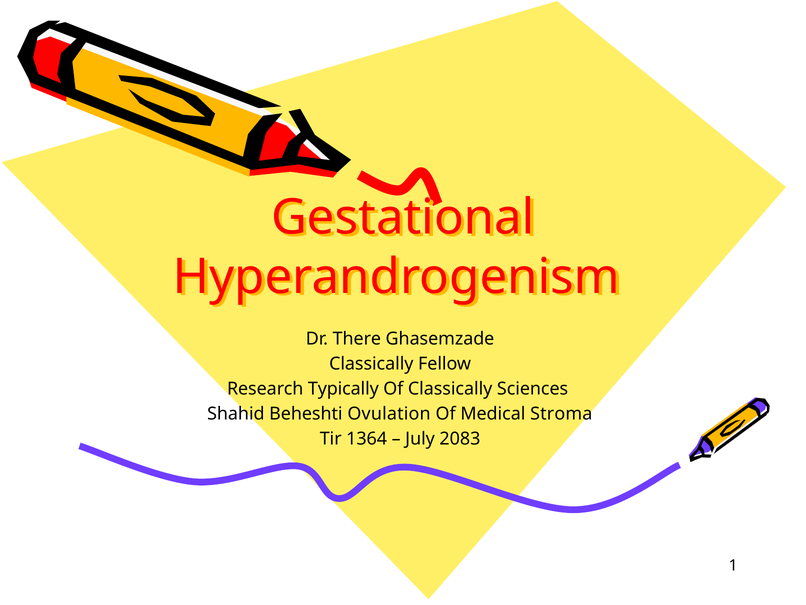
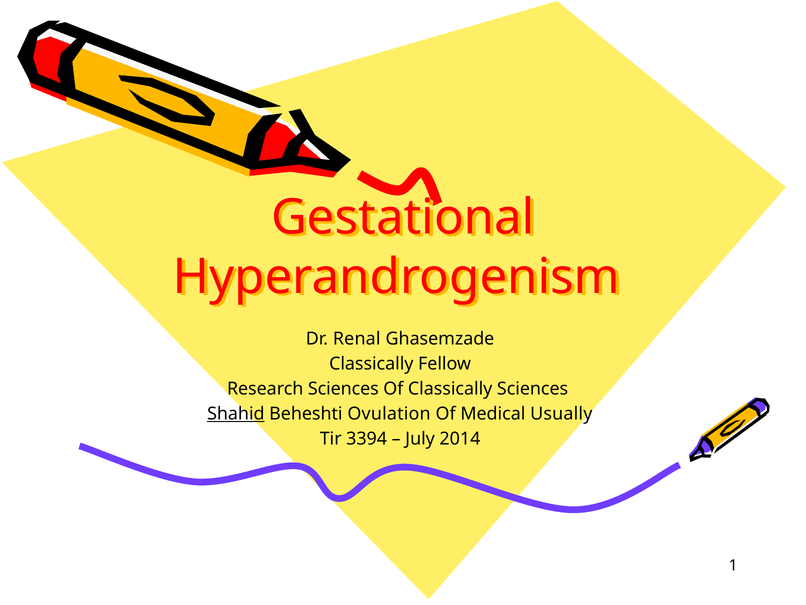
There: There -> Renal (357, 338)
Research Typically: Typically -> Sciences (343, 389)
Shahid underline: none -> present (236, 414)
Stroma: Stroma -> Usually (561, 414)
1364: 1364 -> 3394 (367, 439)
2083: 2083 -> 2014 (460, 439)
